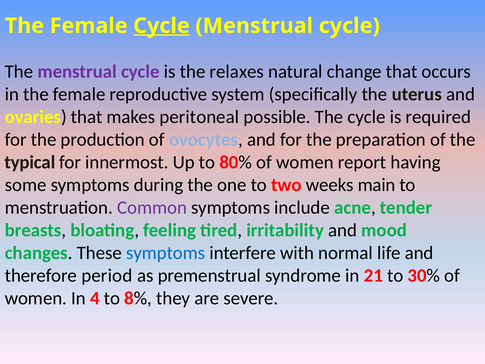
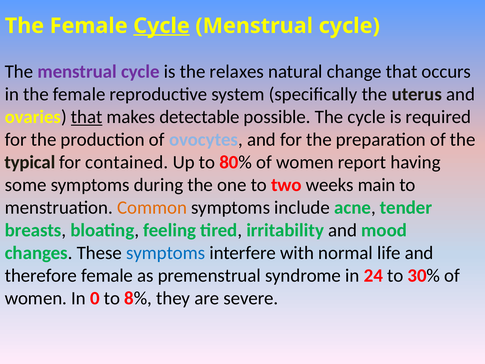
that underline: none -> present (87, 117)
peritoneal: peritoneal -> detectable (199, 117)
innermost: innermost -> contained (127, 162)
Common colour: purple -> orange (152, 207)
therefore period: period -> female (107, 275)
21: 21 -> 24 (373, 275)
4: 4 -> 0 (95, 298)
